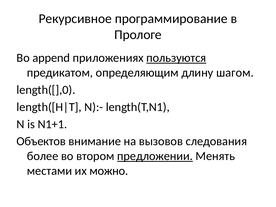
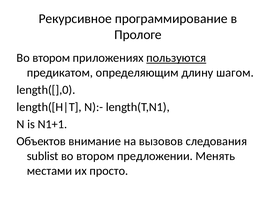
append: append -> втором (51, 58)
более: более -> sublist (43, 156)
предложении underline: present -> none (155, 156)
можно: можно -> просто (109, 171)
